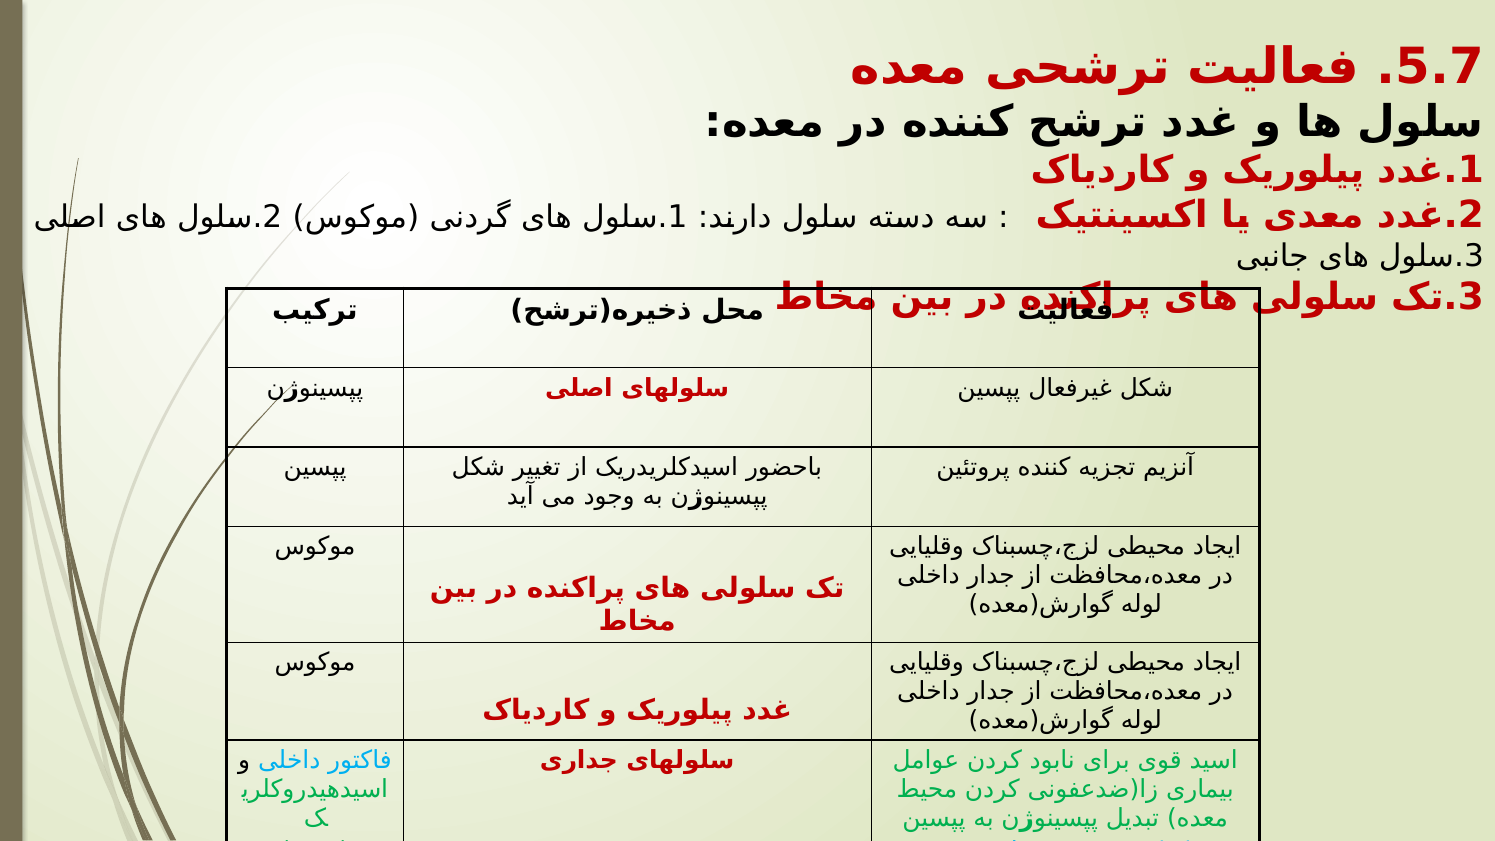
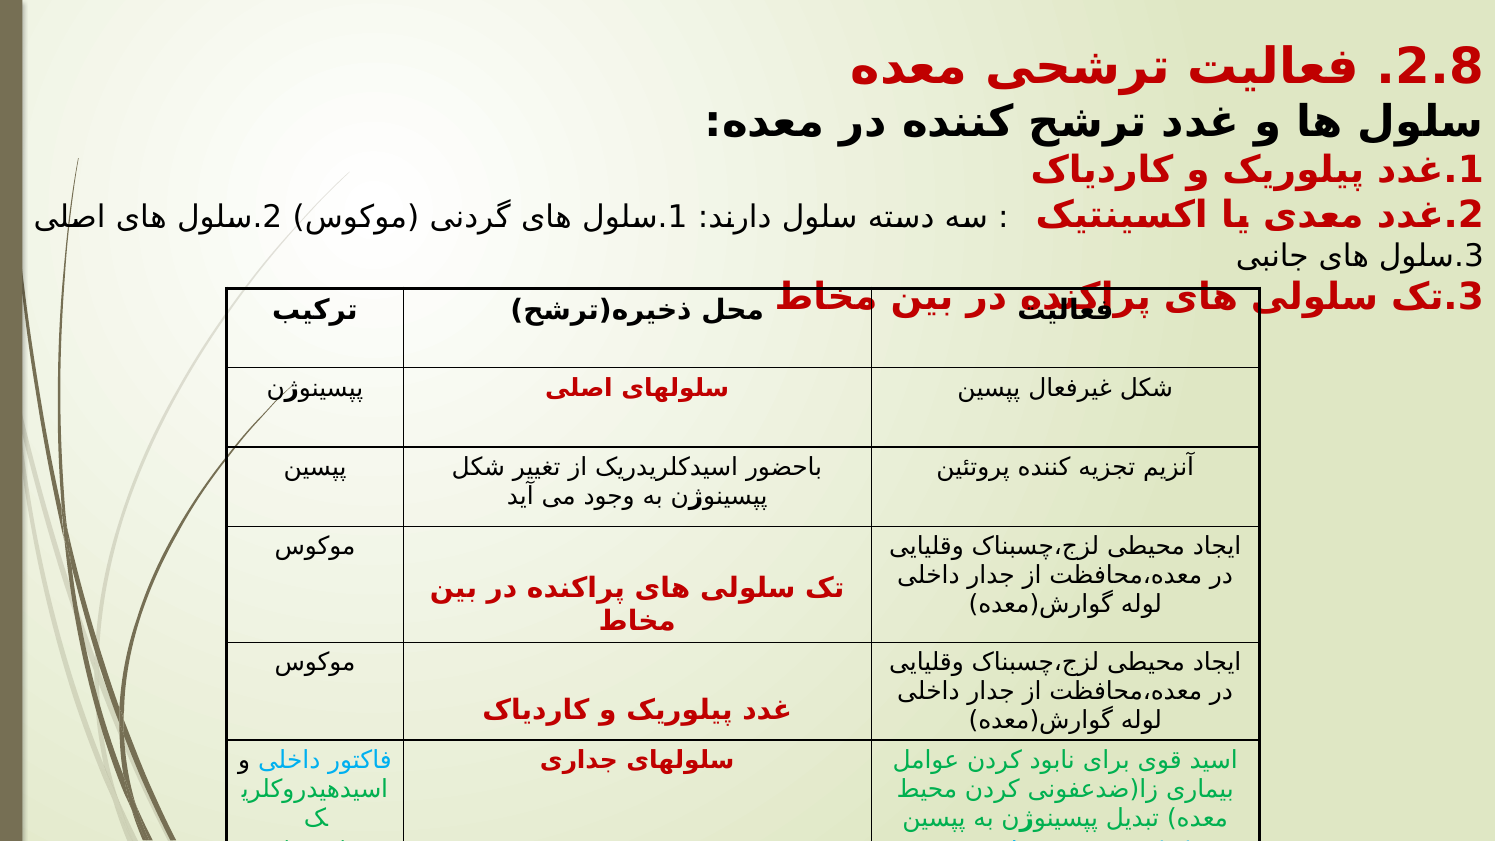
5.7: 5.7 -> 2.8 (1440, 67)
